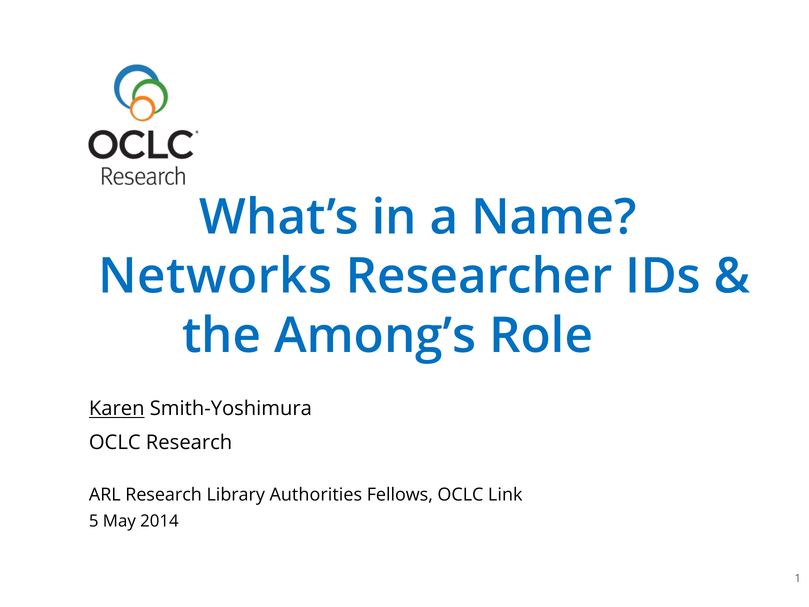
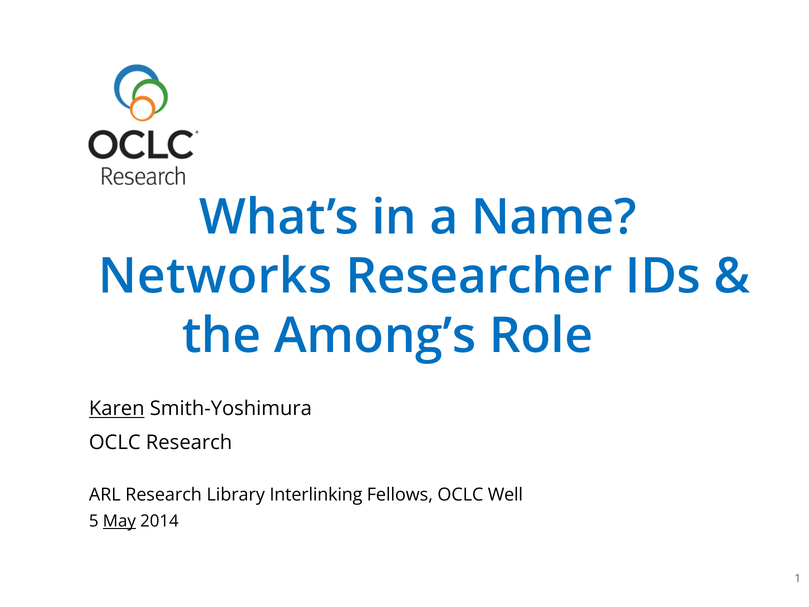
Authorities: Authorities -> Interlinking (316, 495)
Link: Link -> Well (505, 495)
May underline: none -> present (119, 521)
